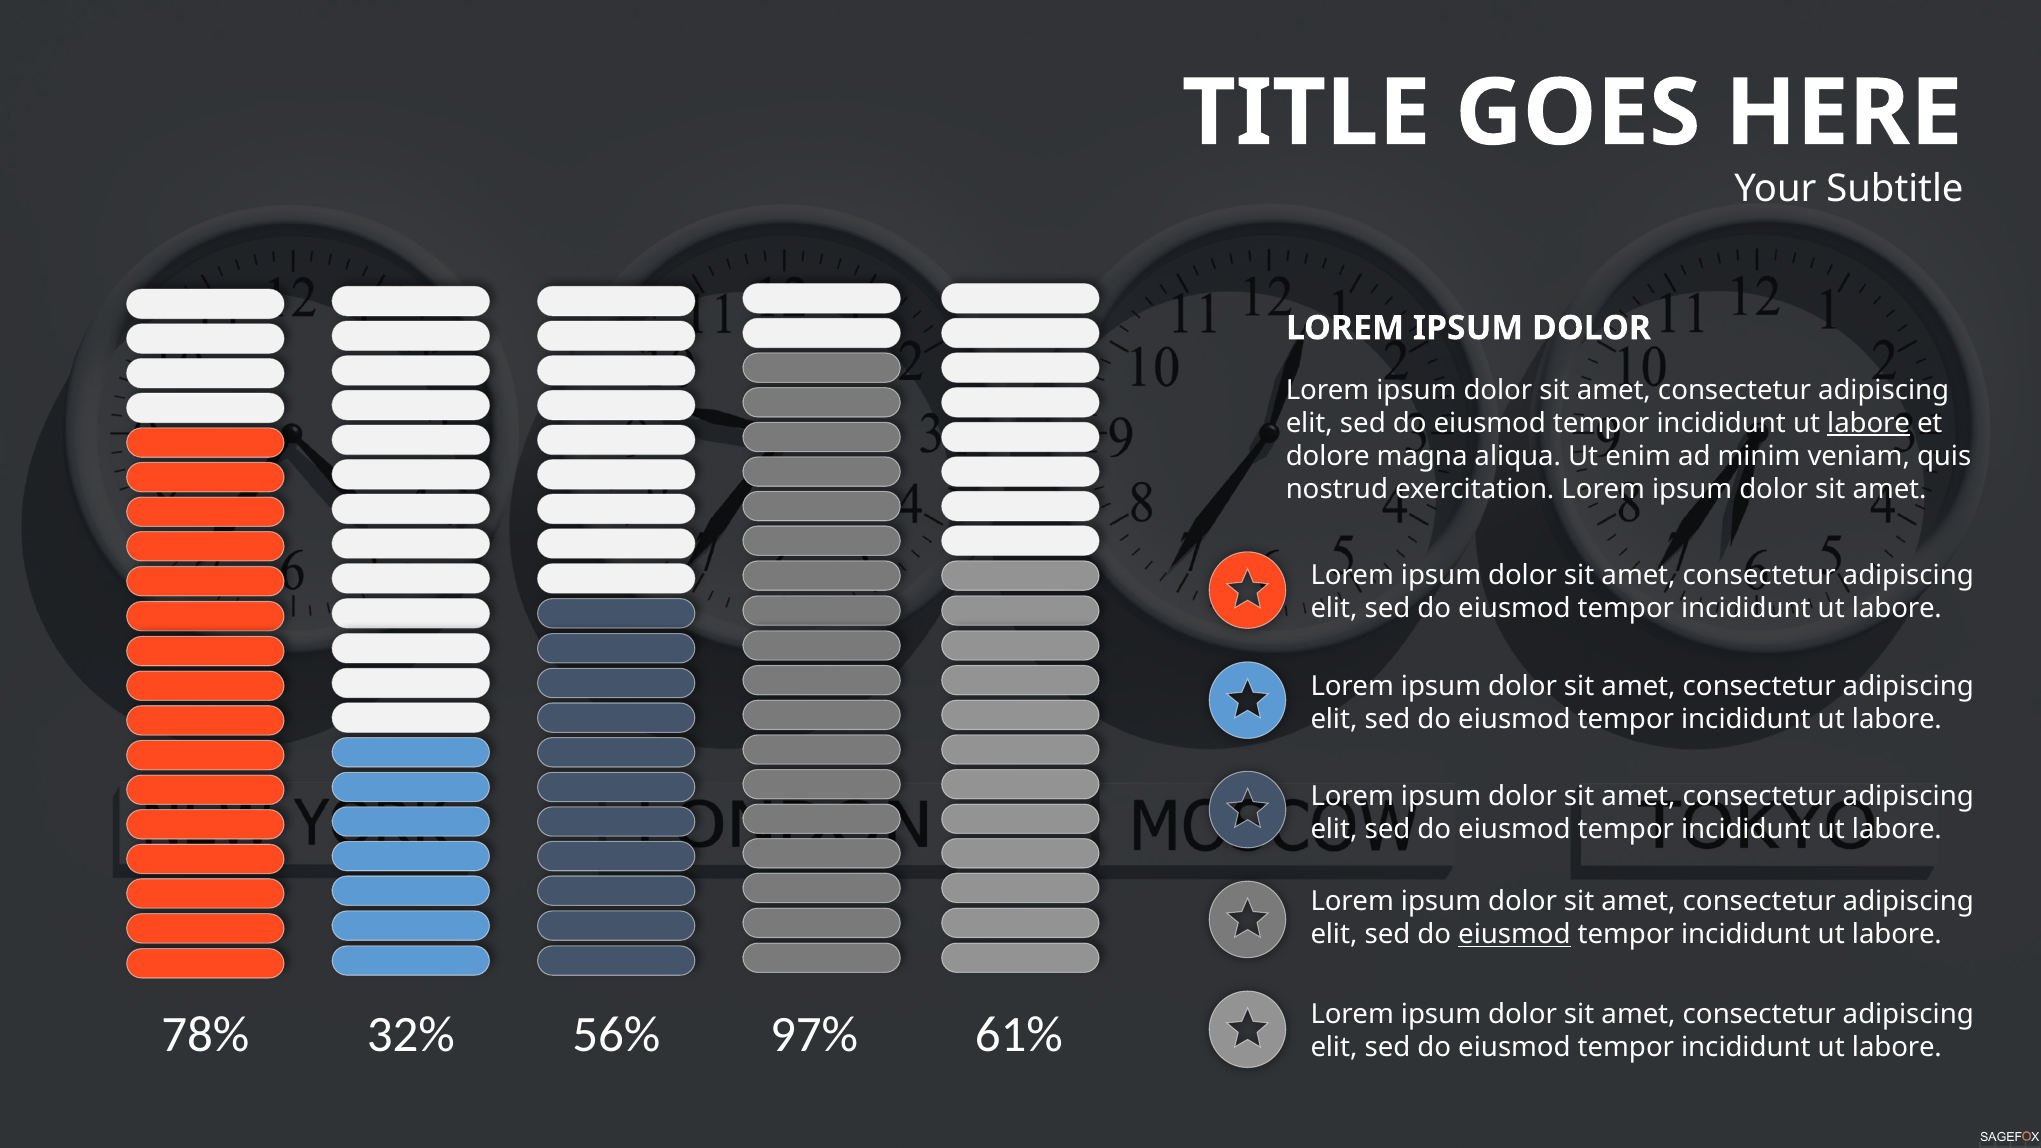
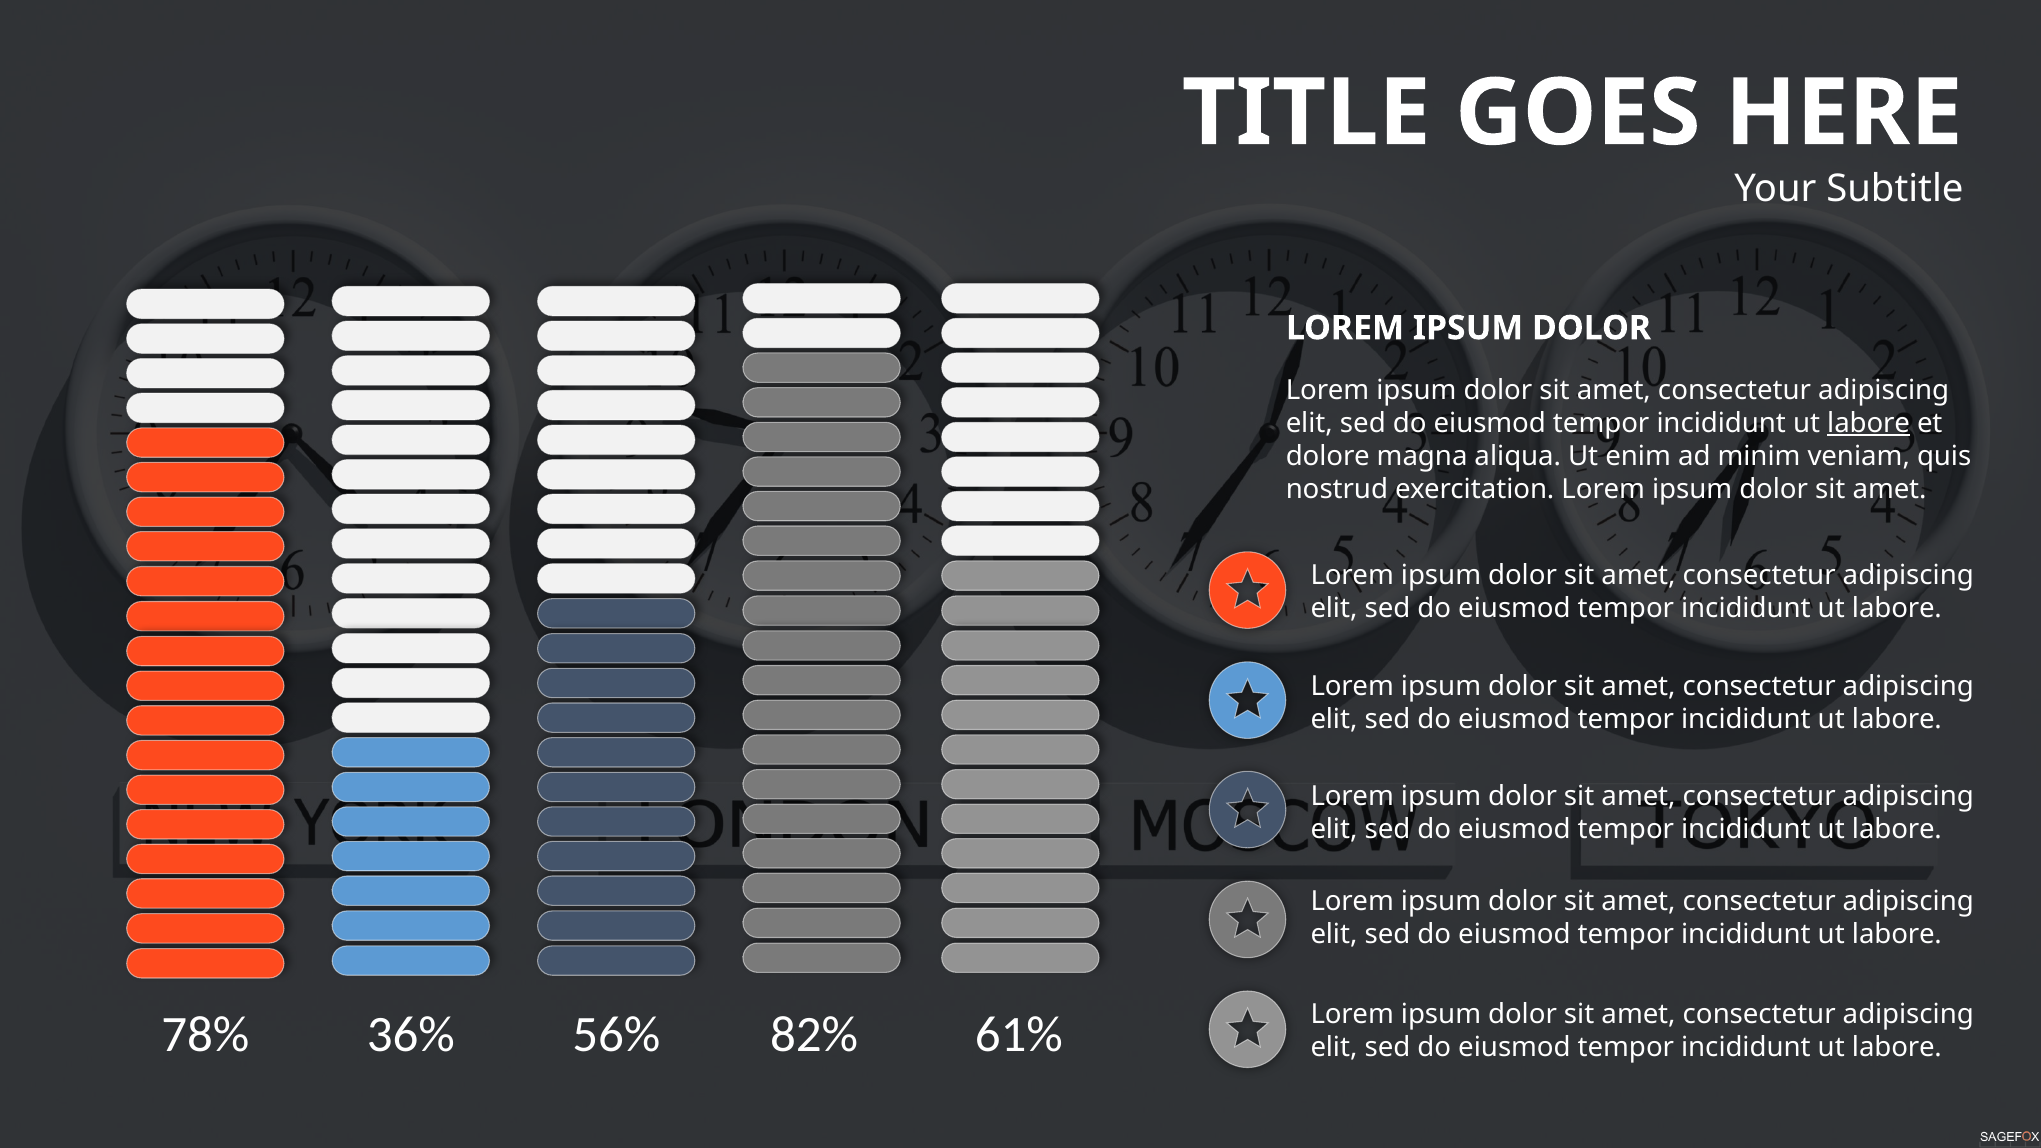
eiusmod underline: present -> none (1514, 935)
32%: 32% -> 36% (411, 1035)
97%: 97% -> 82% (814, 1035)
